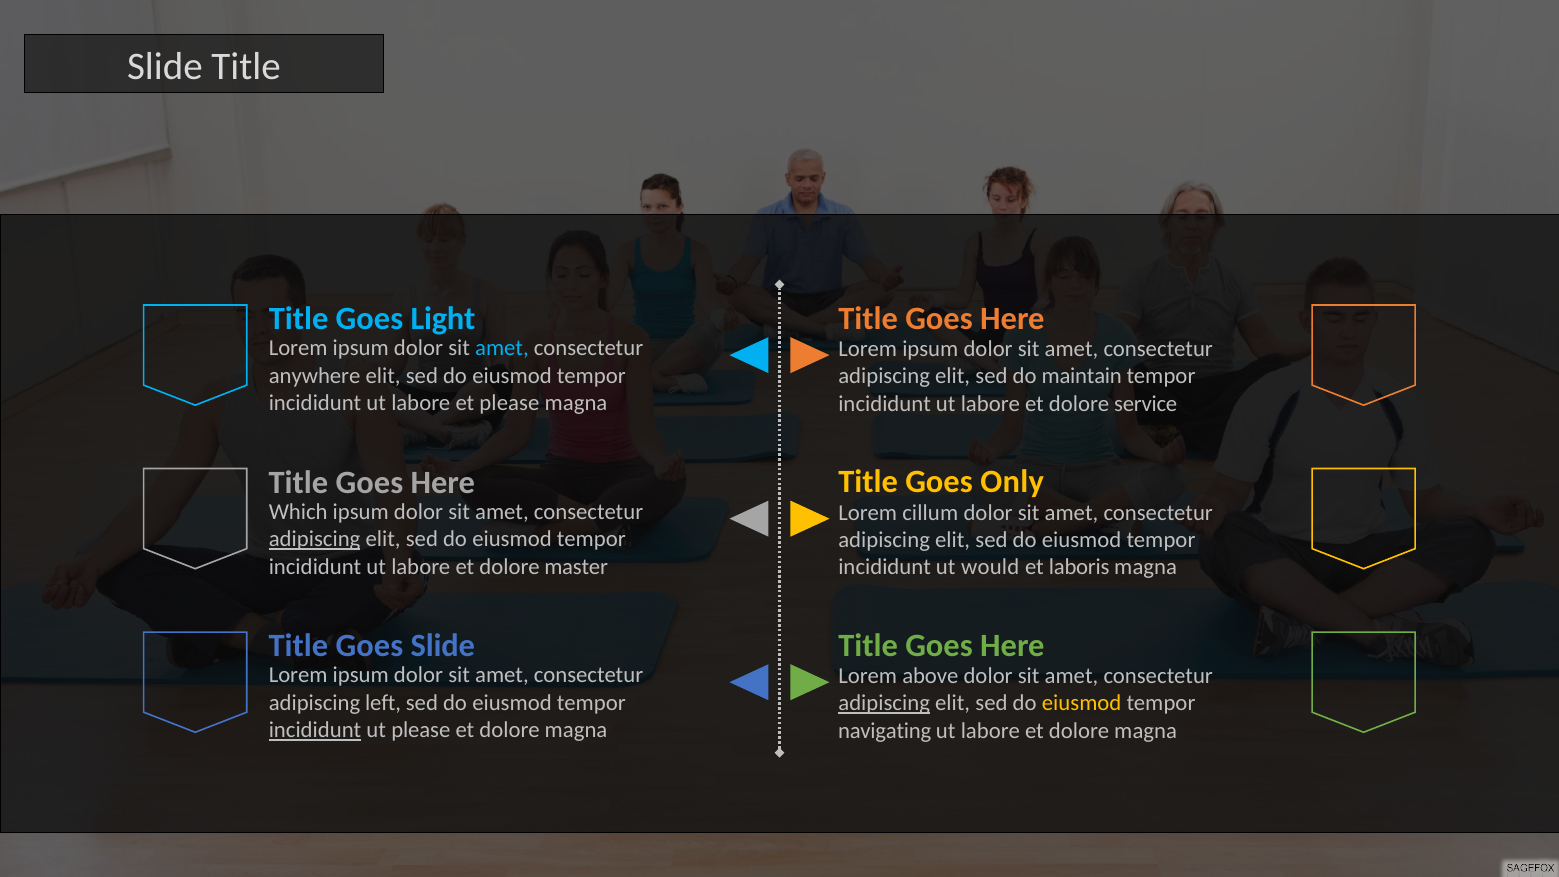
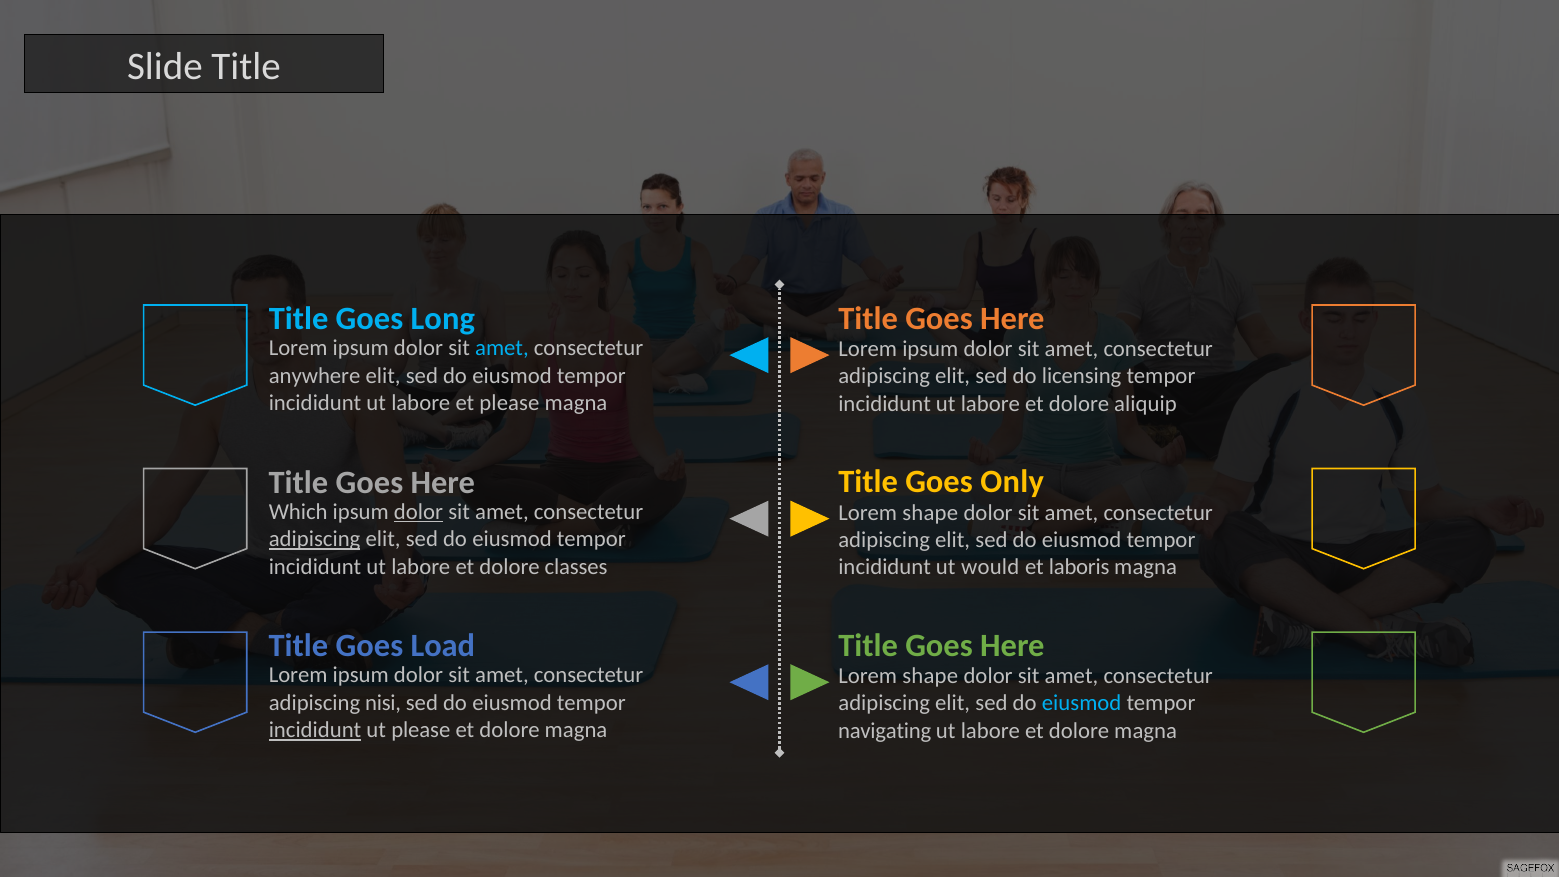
Light: Light -> Long (443, 319)
maintain: maintain -> licensing (1082, 376)
service: service -> aliquip (1146, 404)
dolor underline: none -> present (418, 512)
cillum: cillum -> shape (930, 512)
master: master -> classes (576, 566)
Goes Slide: Slide -> Load (443, 646)
above: above -> shape (930, 676)
left: left -> nisi (383, 703)
adipiscing underline: present -> none (884, 703)
eiusmod colour: yellow -> light blue (1082, 703)
